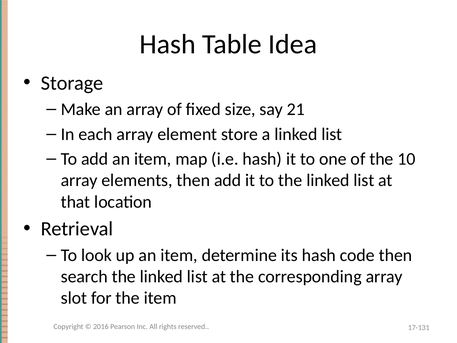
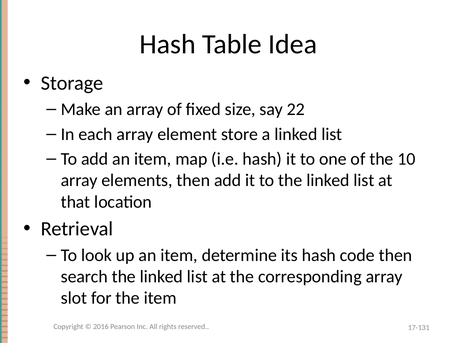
21: 21 -> 22 (296, 109)
